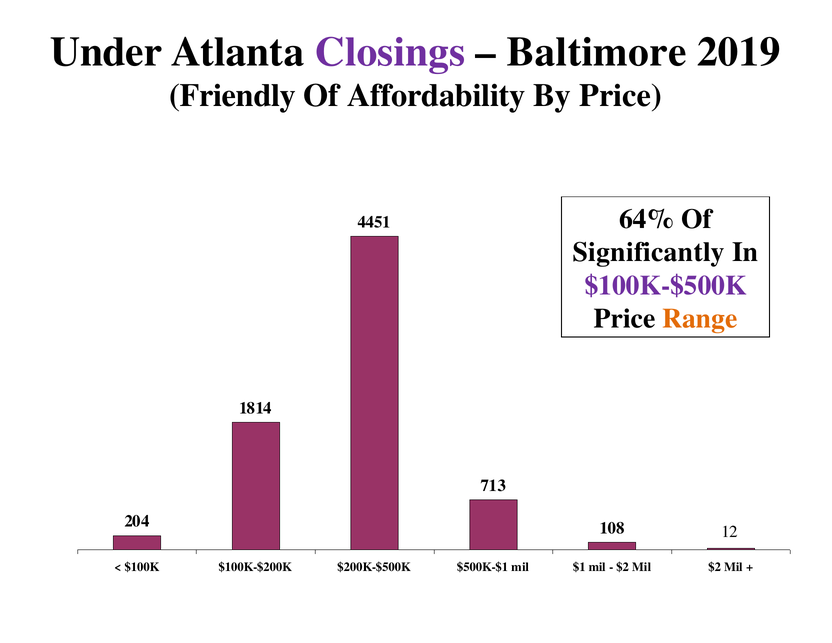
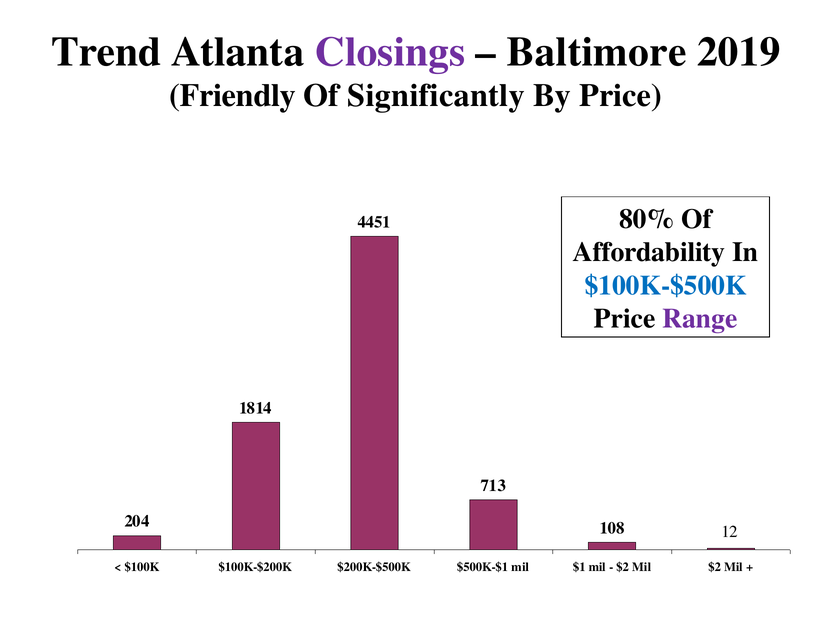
Under: Under -> Trend (106, 52)
Affordability: Affordability -> Significantly (436, 96)
64%: 64% -> 80% (647, 219)
Significantly: Significantly -> Affordability (649, 252)
$100K-$500K colour: purple -> blue (666, 285)
Range colour: orange -> purple (700, 319)
